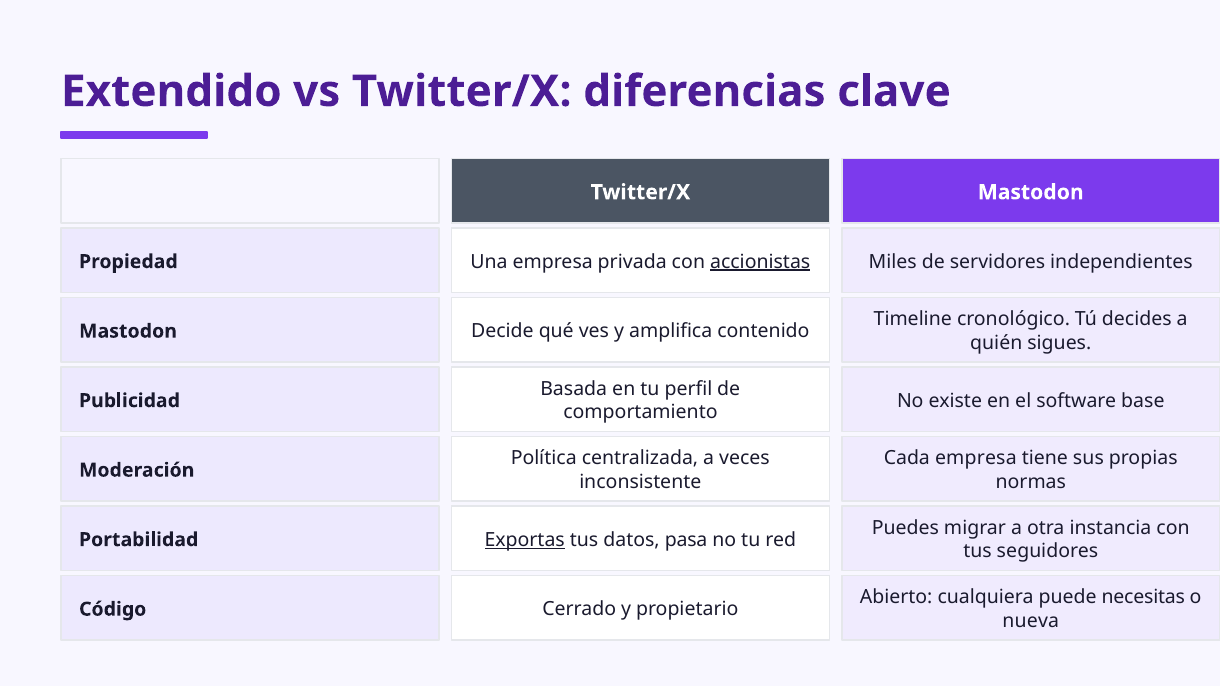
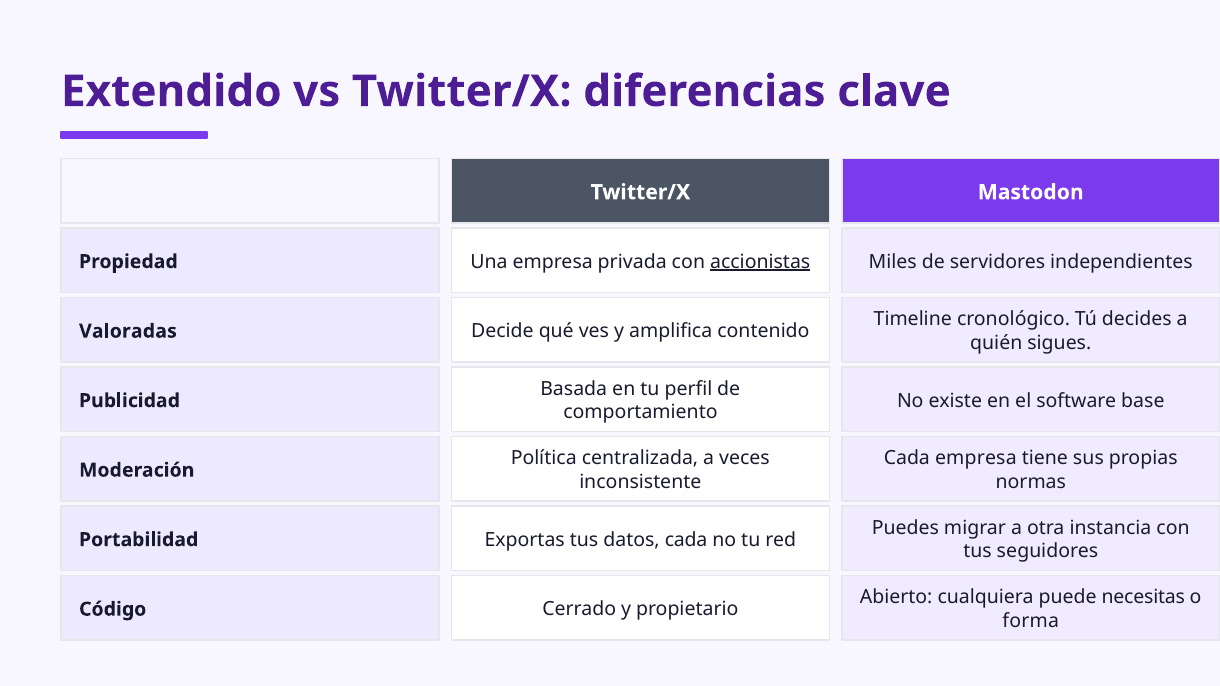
Mastodon: Mastodon -> Valoradas (128, 331)
Exportas underline: present -> none (525, 540)
datos pasa: pasa -> cada (686, 540)
nueva: nueva -> forma (1031, 621)
